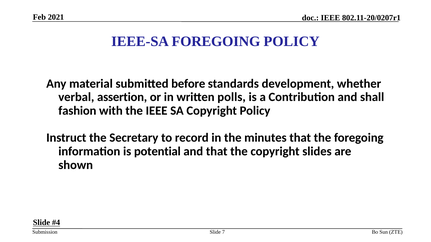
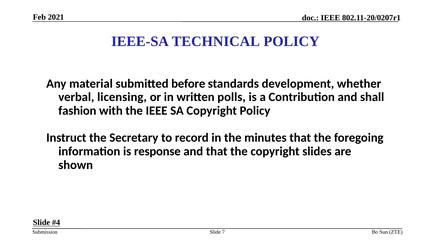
IEEE-SA FOREGOING: FOREGOING -> TECHNICAL (216, 41)
assertion: assertion -> licensing (122, 97)
potential: potential -> response (157, 152)
